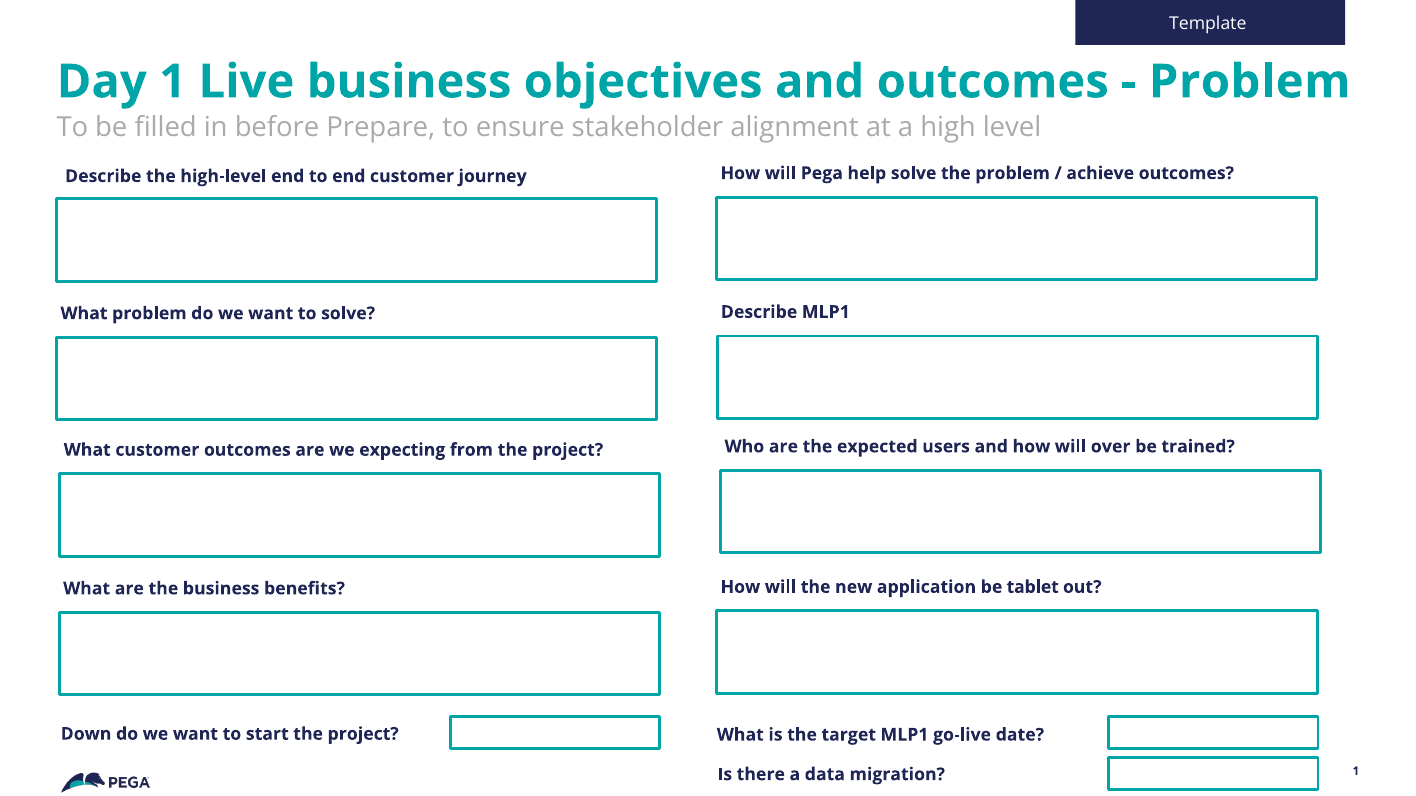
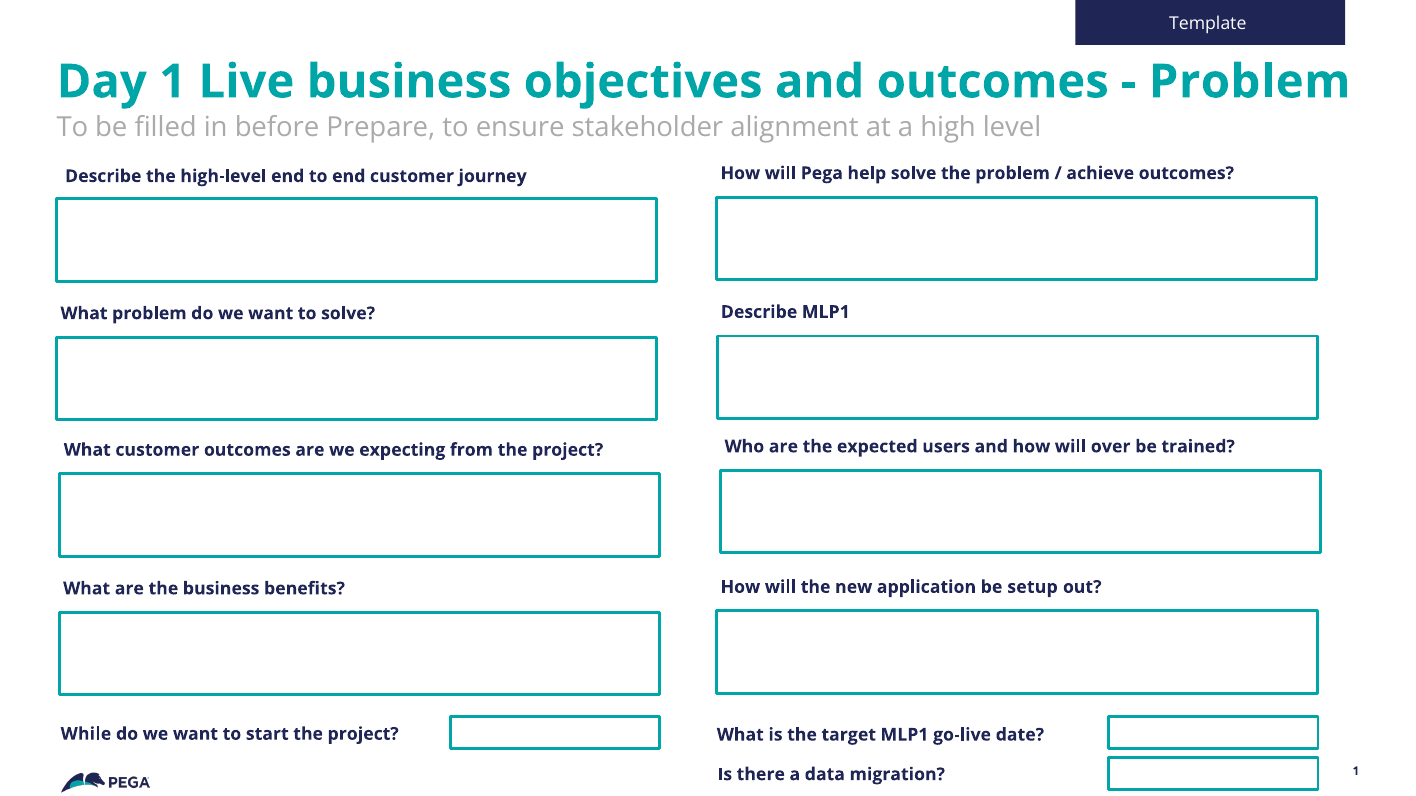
tablet: tablet -> setup (1033, 587)
Down: Down -> While (86, 734)
